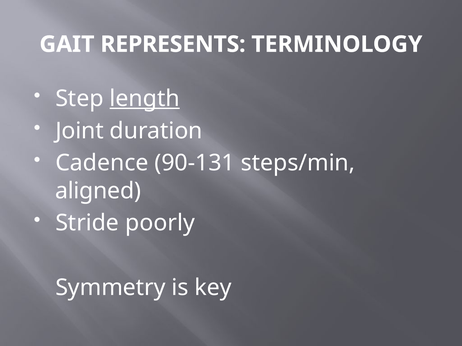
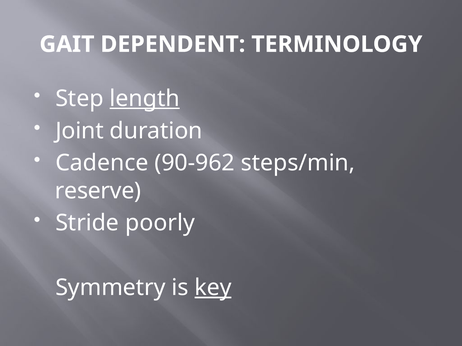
REPRESENTS: REPRESENTS -> DEPENDENT (173, 44)
90-131: 90-131 -> 90-962 (195, 163)
aligned: aligned -> reserve (98, 191)
key underline: none -> present (213, 288)
